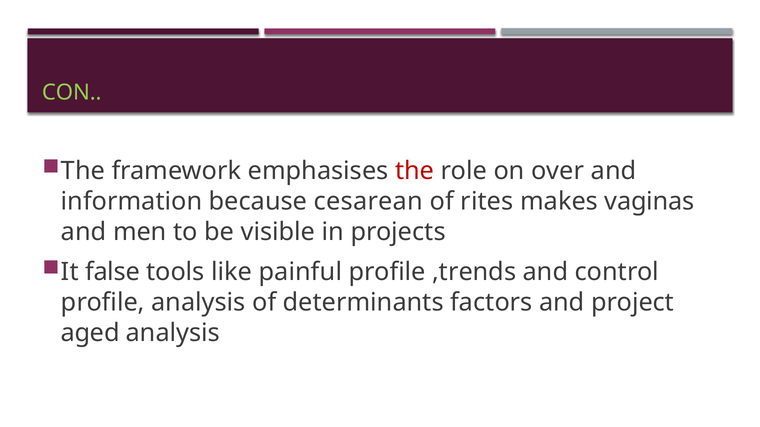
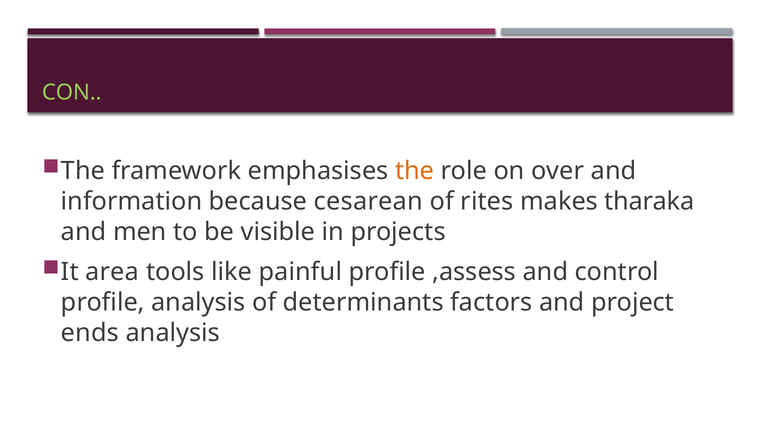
the colour: red -> orange (415, 171)
vaginas: vaginas -> tharaka (649, 202)
false: false -> area (112, 272)
,trends: ,trends -> ,assess (474, 272)
aged: aged -> ends (90, 333)
